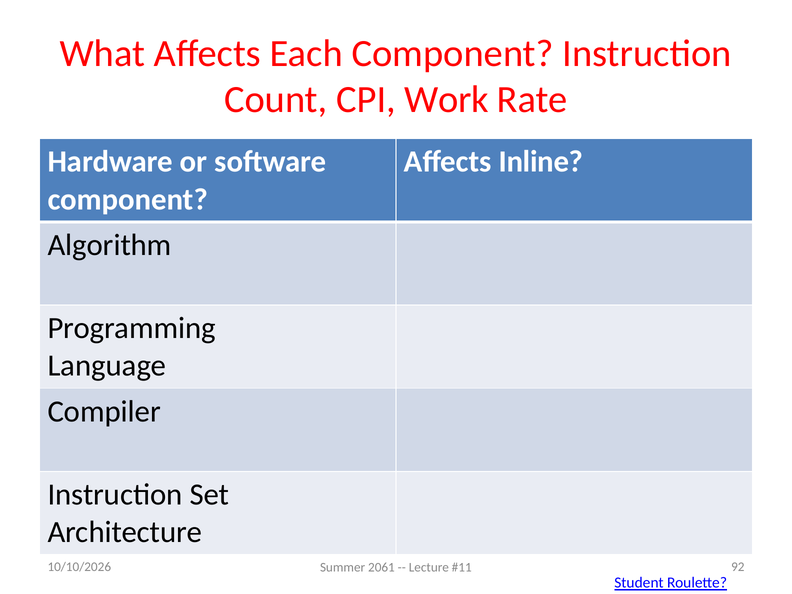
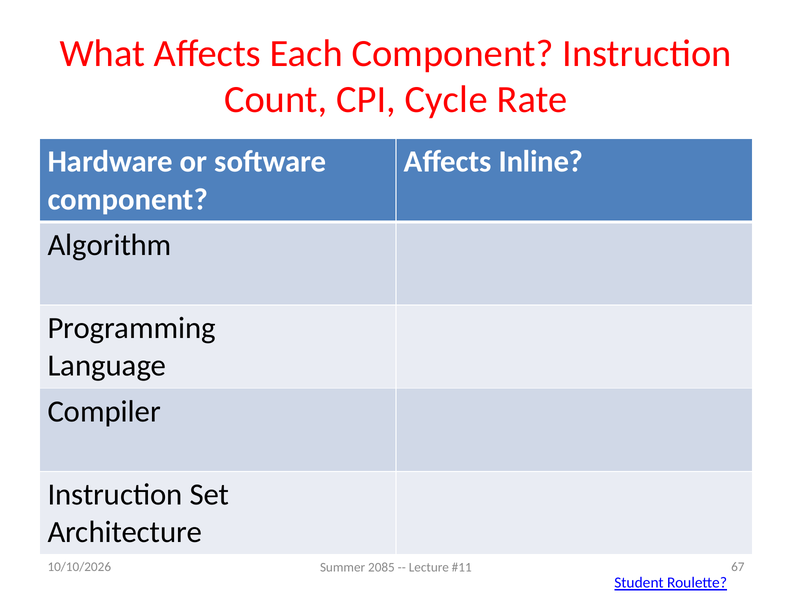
Work: Work -> Cycle (446, 100)
92: 92 -> 67 (738, 567)
2061: 2061 -> 2085 (381, 567)
